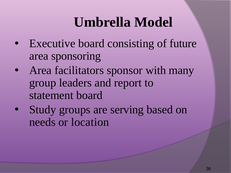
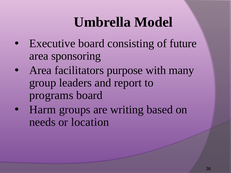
sponsor: sponsor -> purpose (125, 70)
statement: statement -> programs (51, 95)
Study: Study -> Harm (43, 110)
serving: serving -> writing (127, 110)
